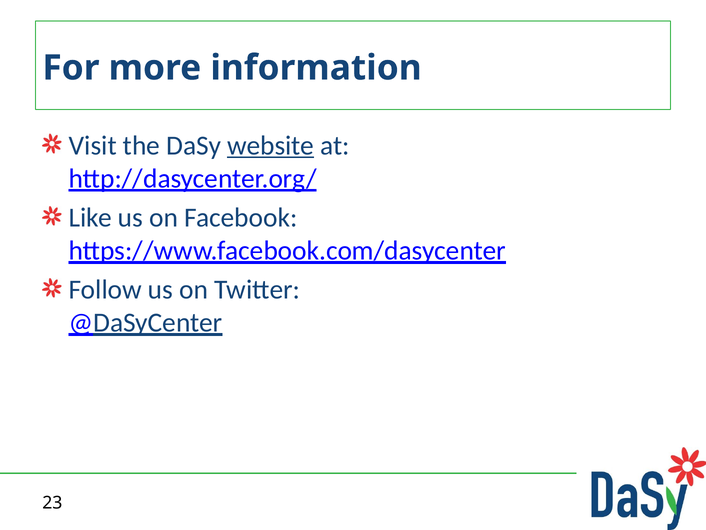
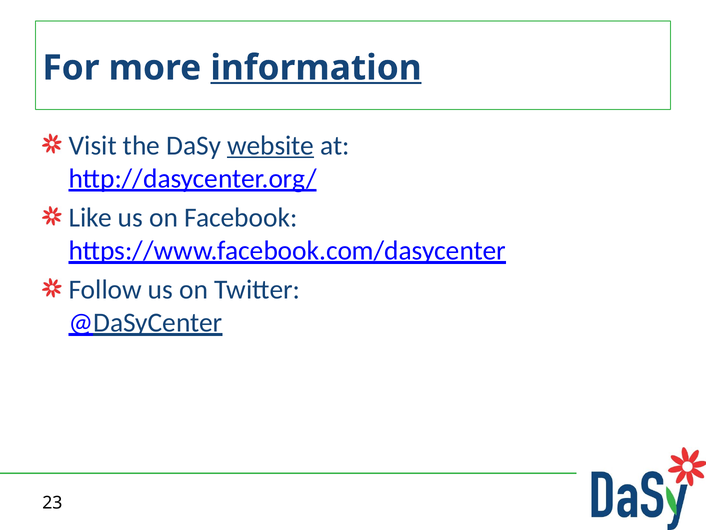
information underline: none -> present (316, 68)
